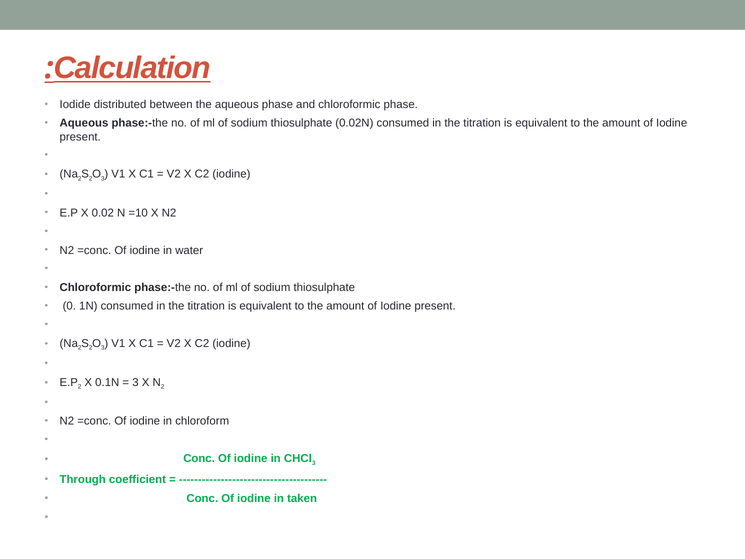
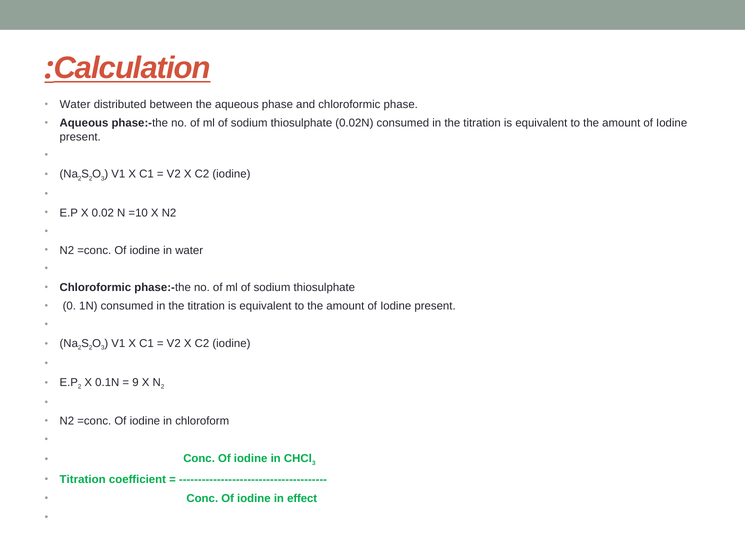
Iodide: Iodide -> Water (75, 104)
3: 3 -> 9 (135, 382)
Through: Through -> Titration (83, 480)
taken: taken -> effect (302, 498)
